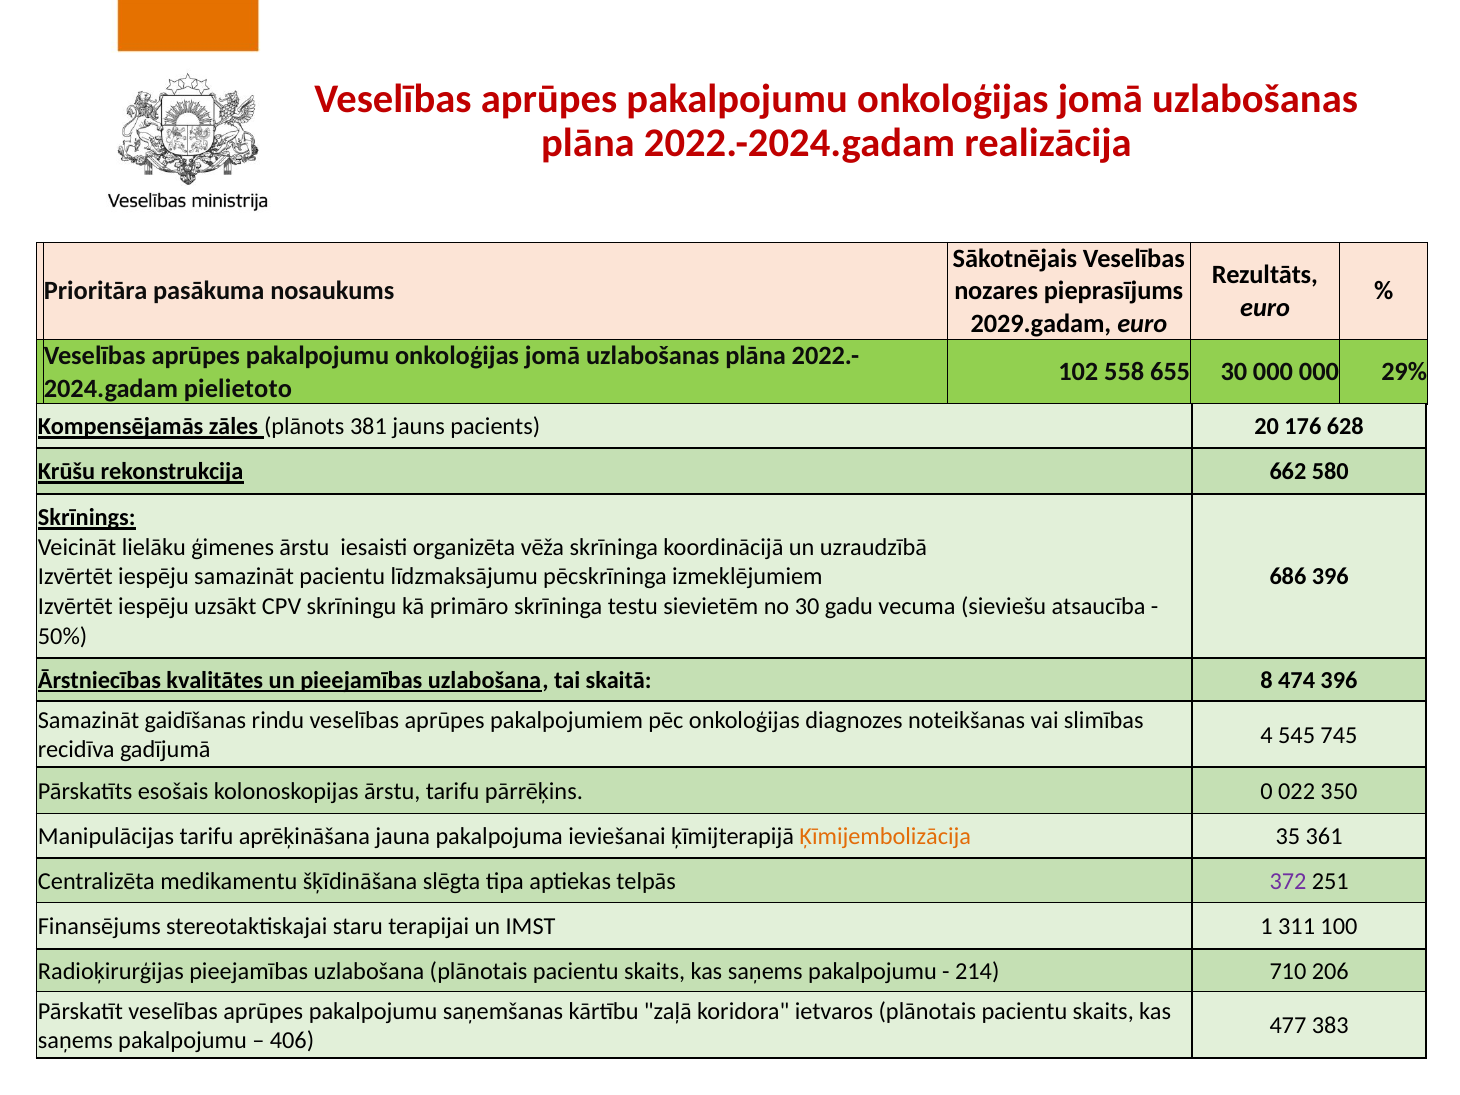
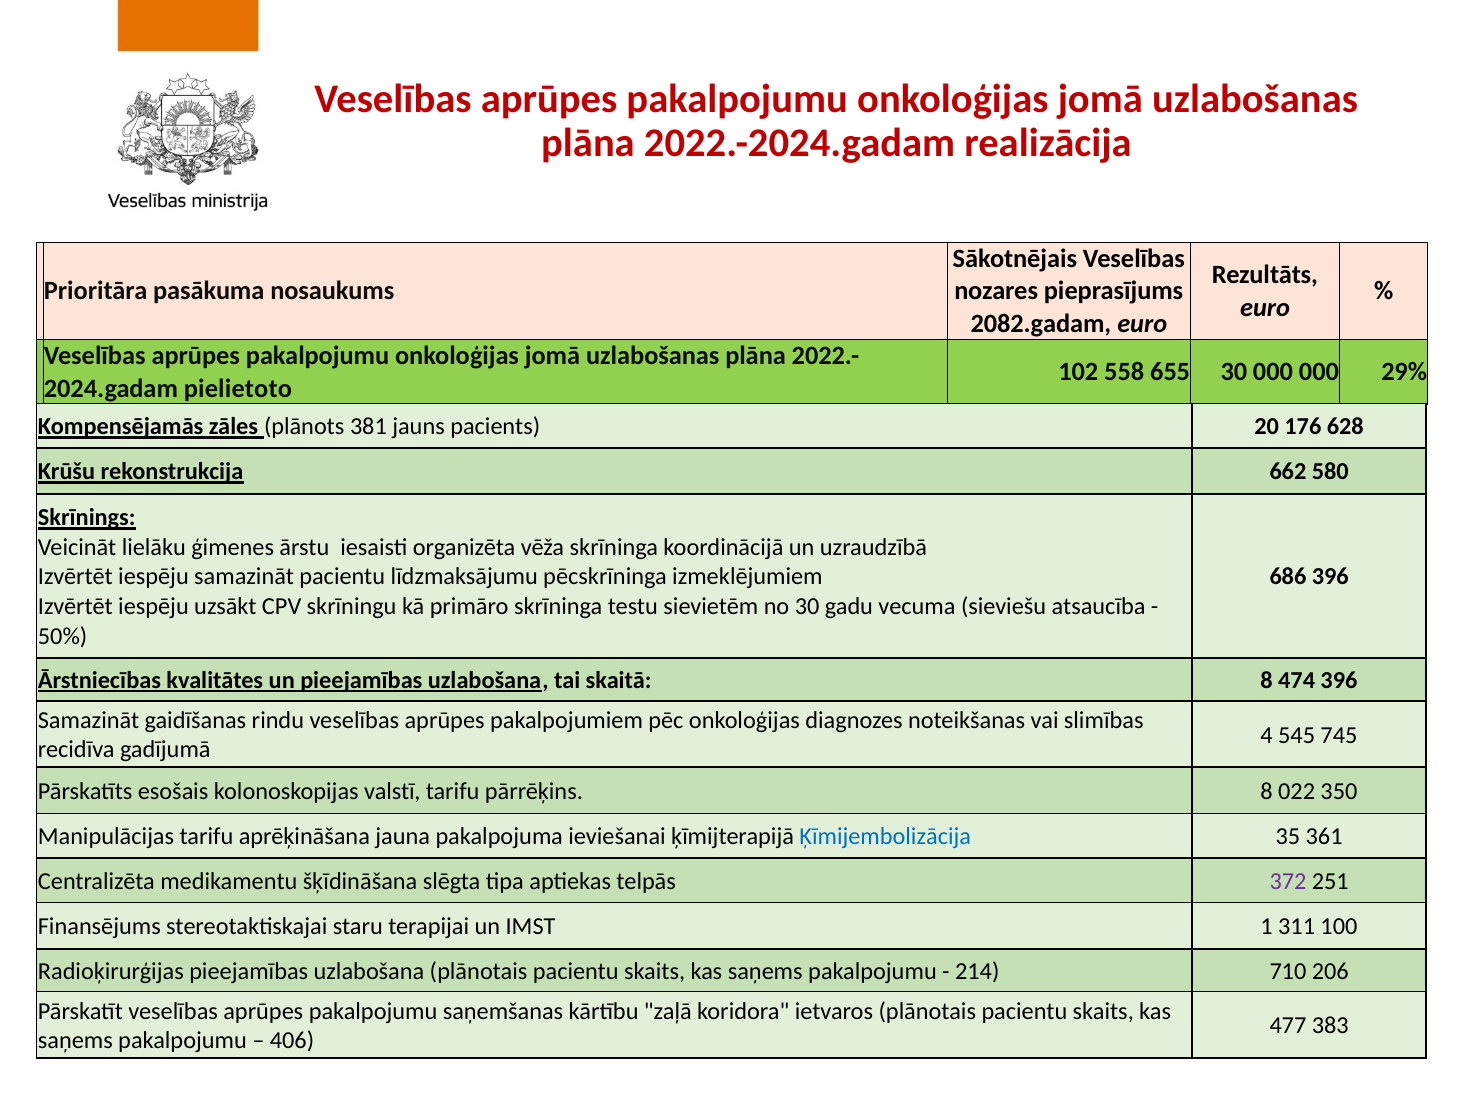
2029.gadam: 2029.gadam -> 2082.gadam (1041, 323)
kolonoskopijas ārstu: ārstu -> valstī (392, 791)
pārrēķins 0: 0 -> 8 (1267, 791)
Ķīmijembolizācija colour: orange -> blue (885, 837)
